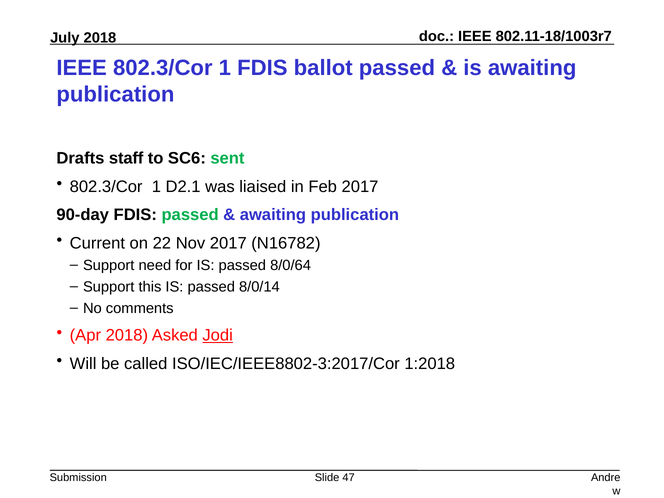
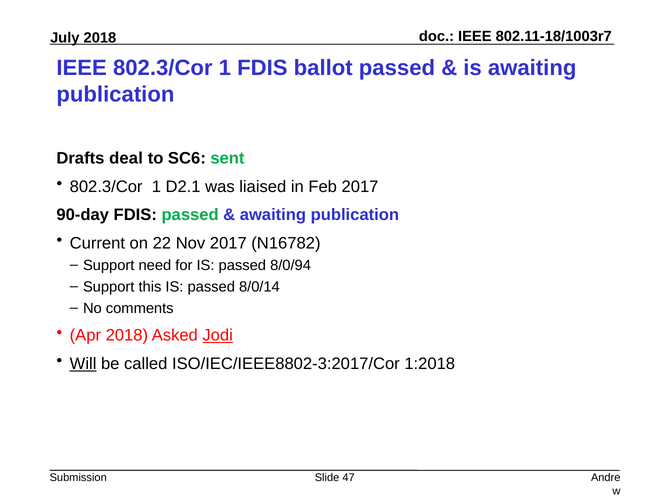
staff: staff -> deal (126, 158)
8/0/64: 8/0/64 -> 8/0/94 (291, 265)
Will underline: none -> present (83, 364)
